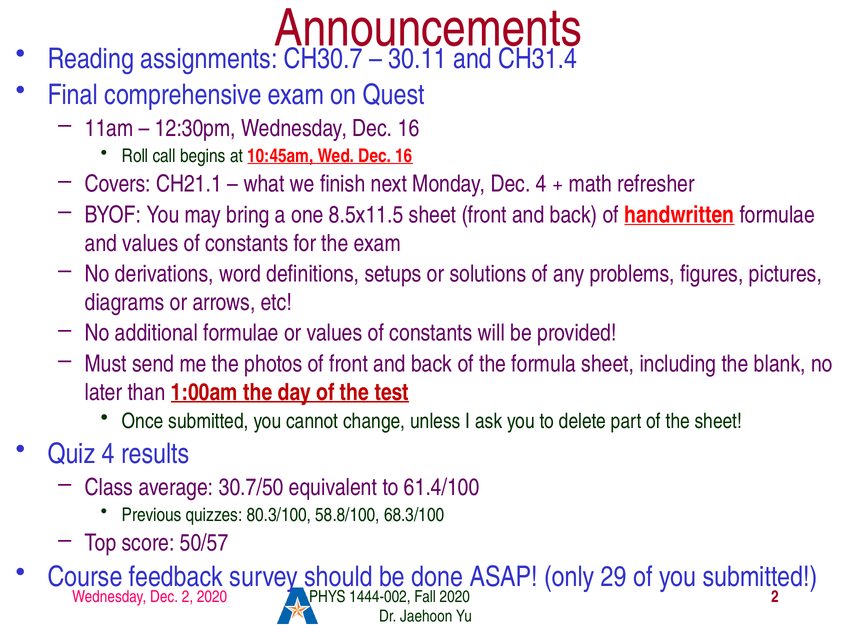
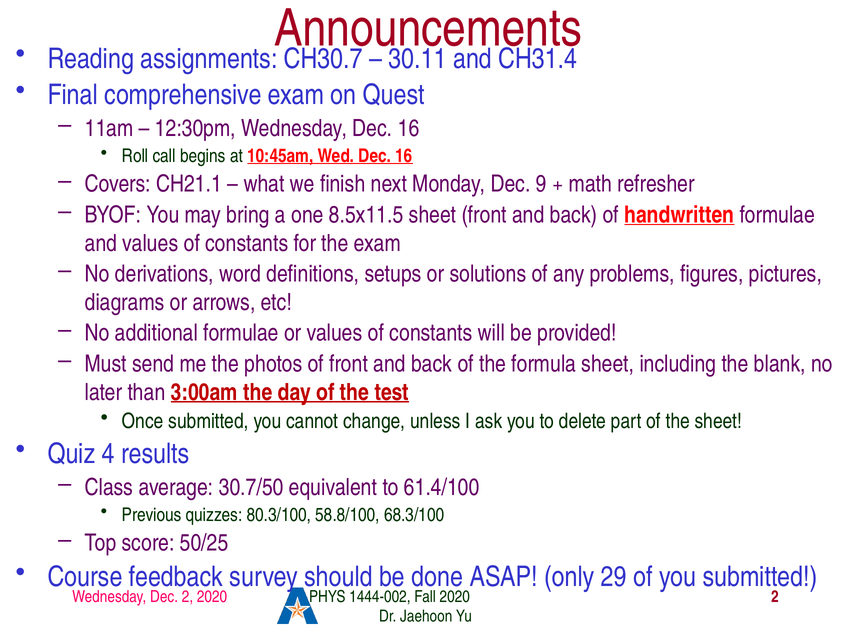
Dec 4: 4 -> 9 (541, 184)
1:00am: 1:00am -> 3:00am (204, 392)
50/57: 50/57 -> 50/25 (204, 543)
